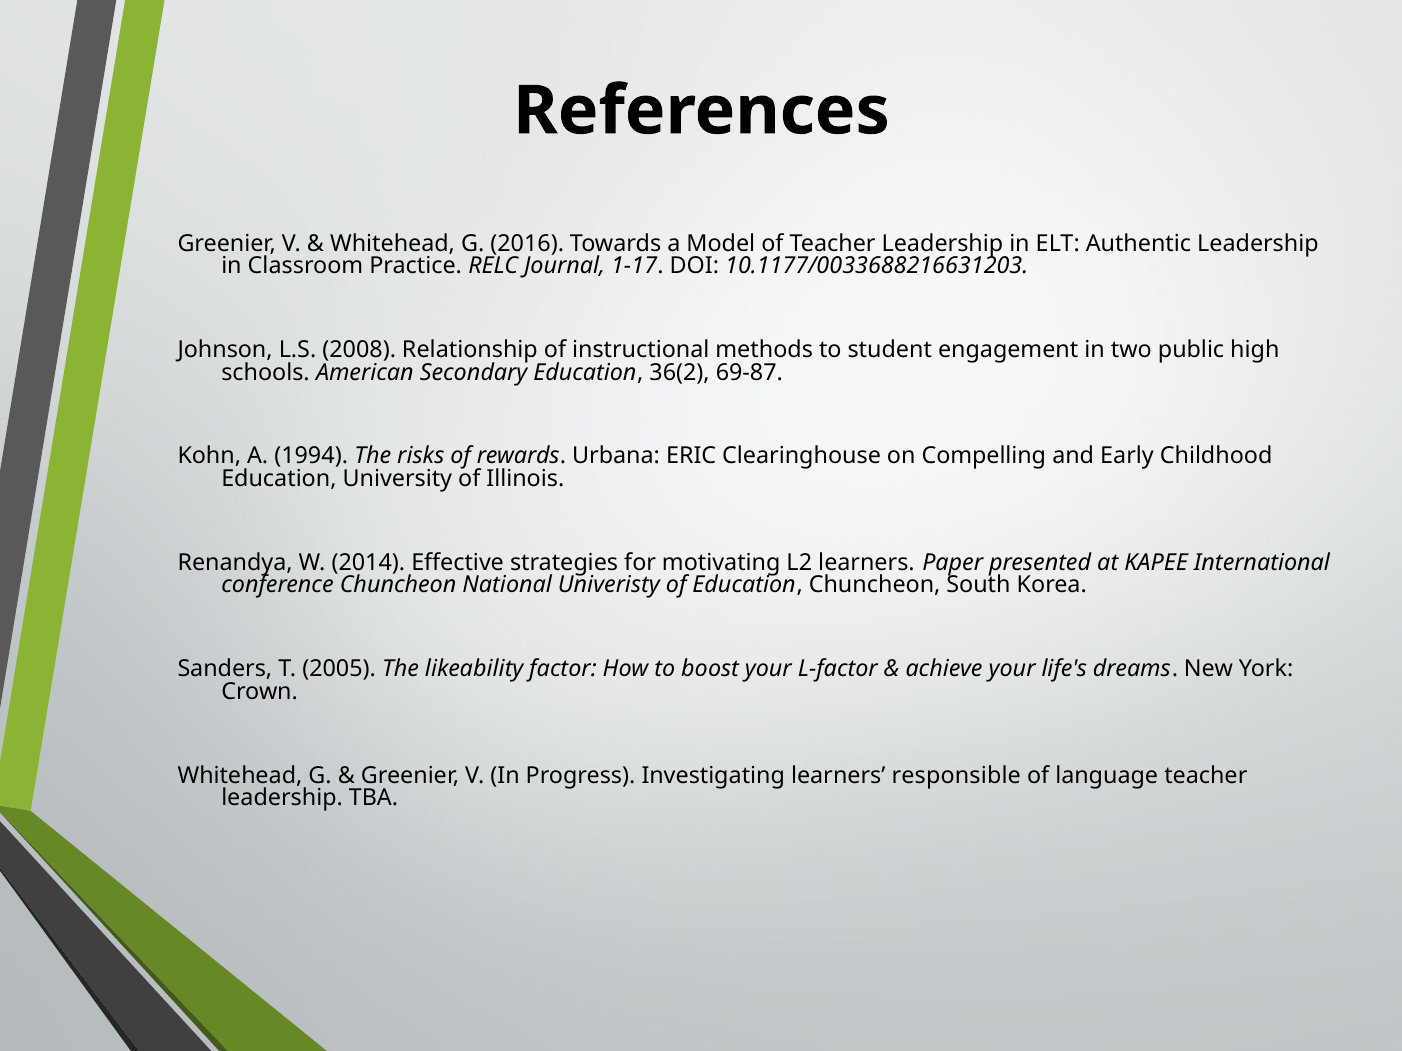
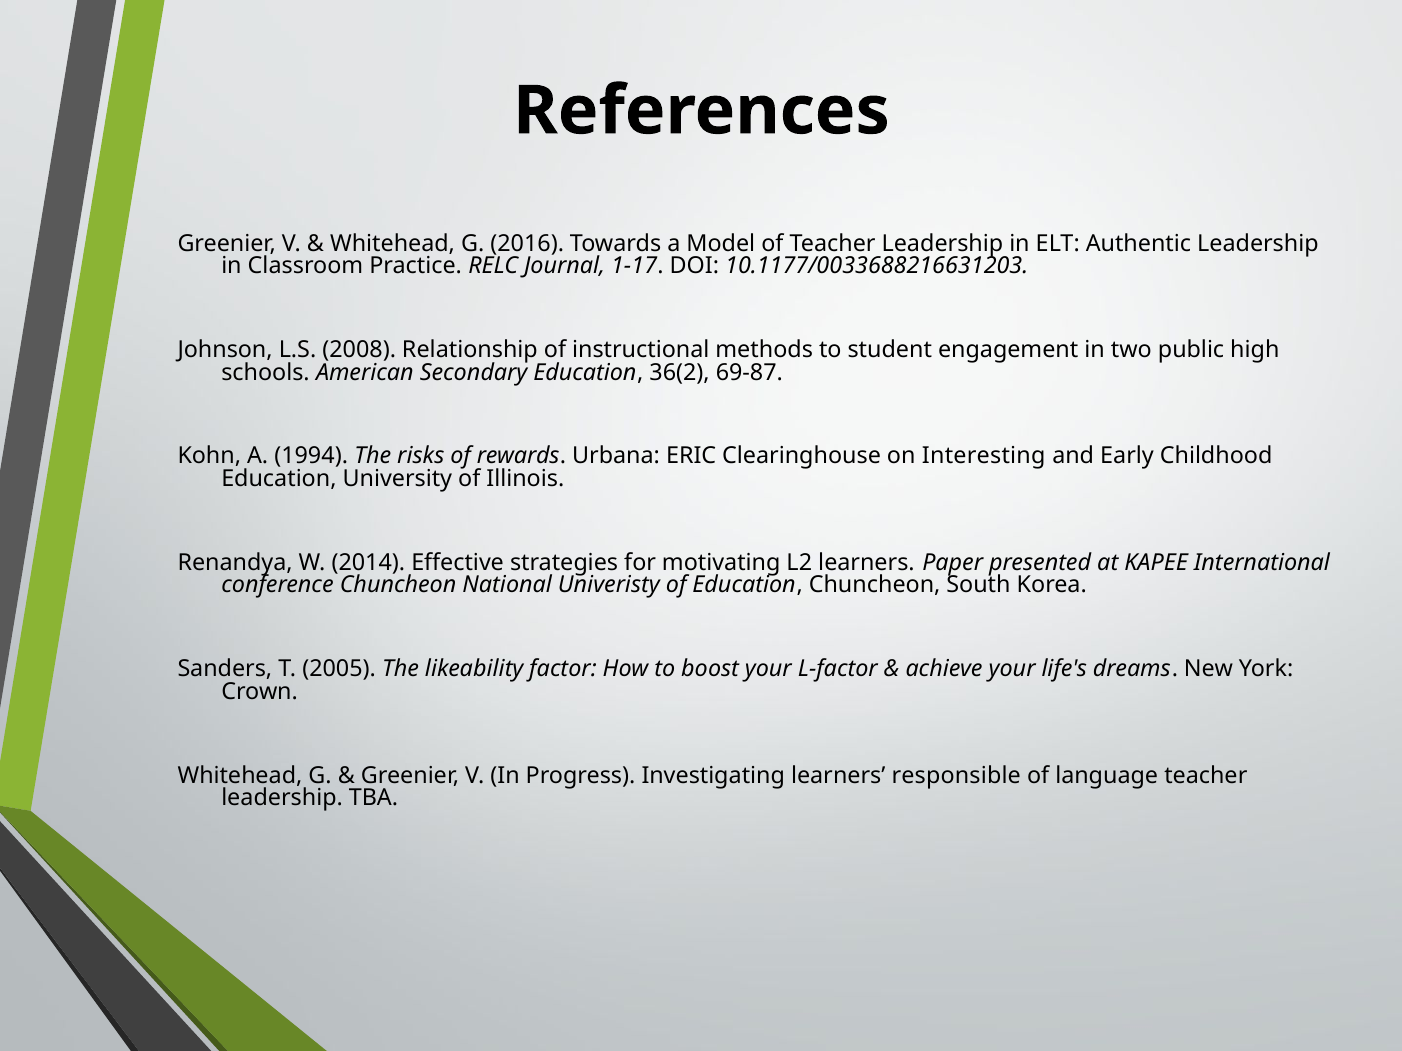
Compelling: Compelling -> Interesting (984, 457)
